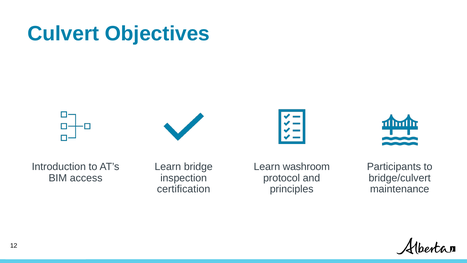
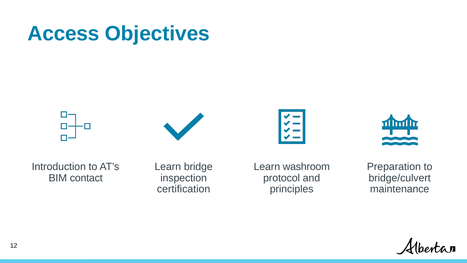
Culvert: Culvert -> Access (63, 34)
Participants: Participants -> Preparation (394, 167)
access: access -> contact (86, 178)
